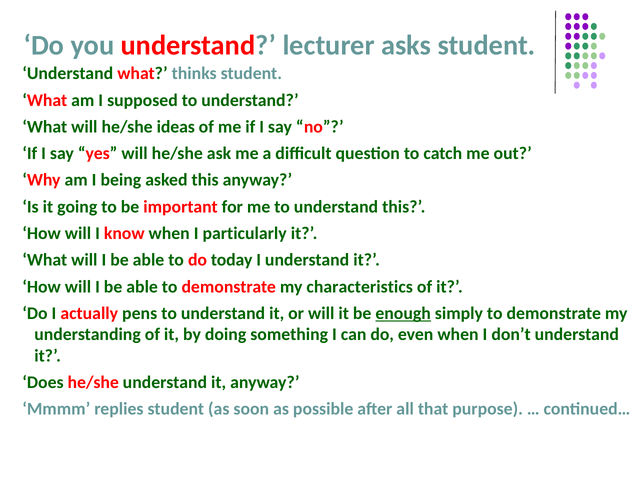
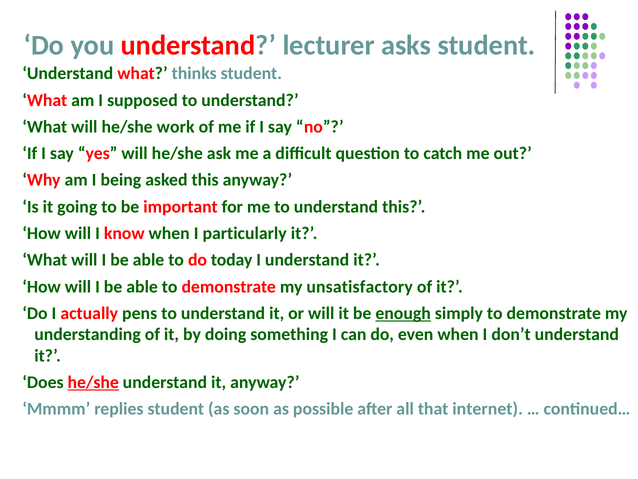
ideas: ideas -> work (176, 127)
characteristics: characteristics -> unsatisfactory (360, 286)
he/she underline: none -> present (93, 382)
purpose: purpose -> internet (488, 409)
